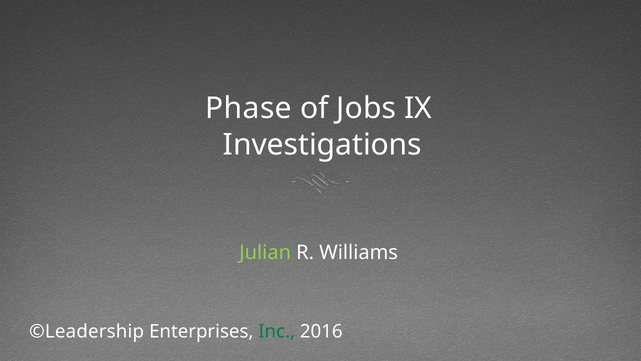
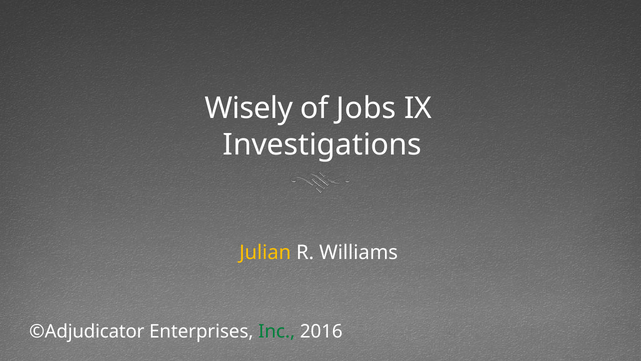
Phase: Phase -> Wisely (249, 108)
Julian colour: light green -> yellow (265, 252)
©Leadership: ©Leadership -> ©Adjudicator (87, 331)
